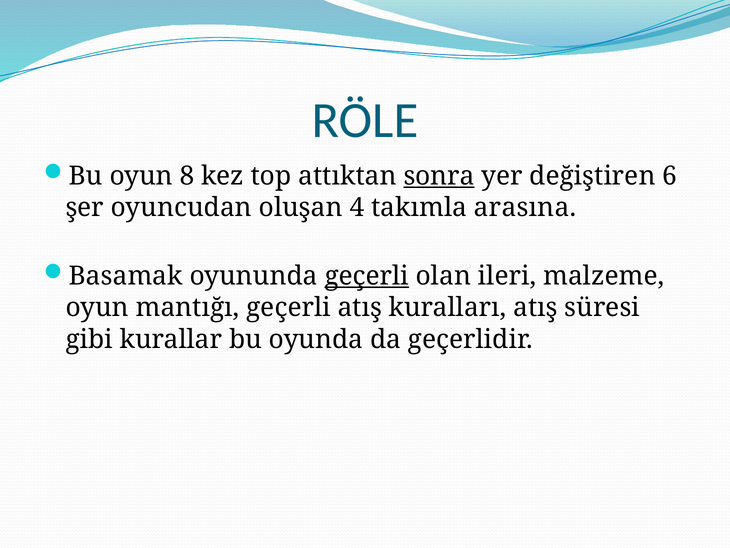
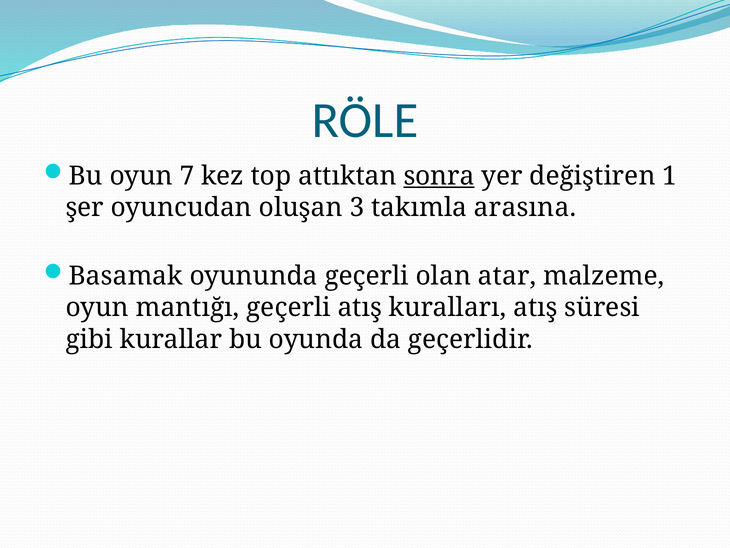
8: 8 -> 7 (187, 176)
6: 6 -> 1 (670, 176)
4: 4 -> 3 (357, 207)
geçerli underline: present -> none (367, 276)
ileri: ileri -> atar (507, 276)
